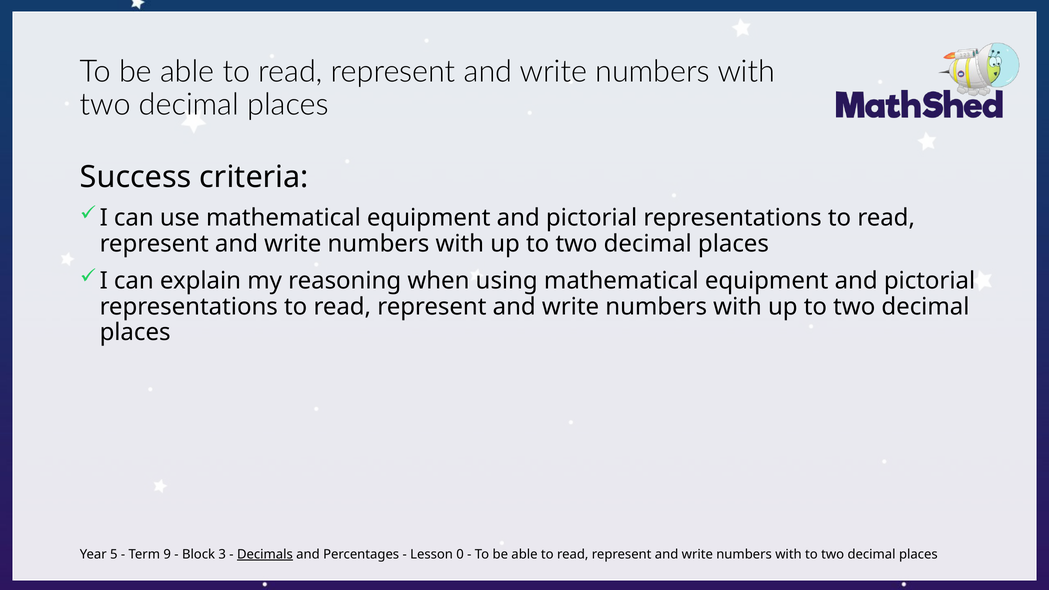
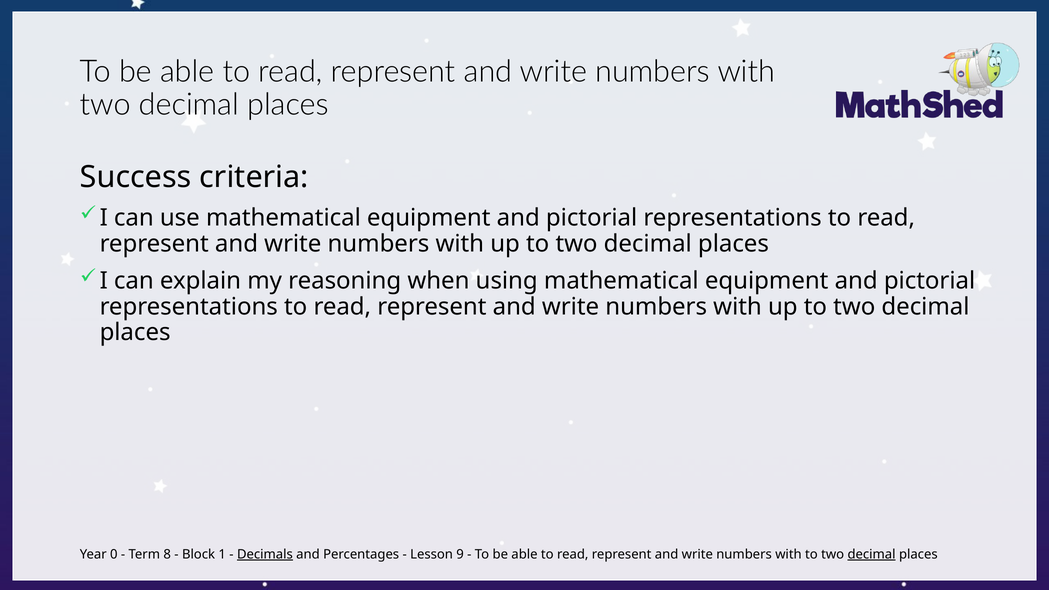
5: 5 -> 0 (114, 555)
9: 9 -> 8 (167, 555)
3: 3 -> 1 (222, 555)
0: 0 -> 9 (460, 555)
decimal underline: none -> present (872, 555)
